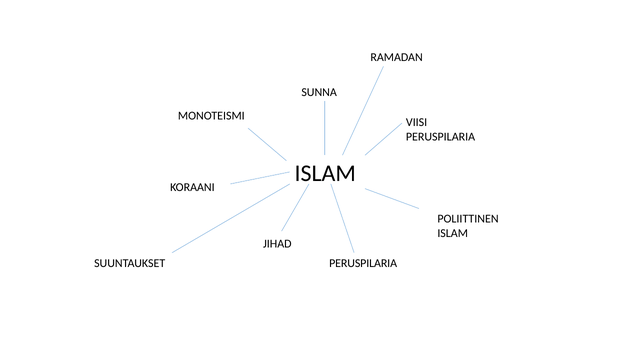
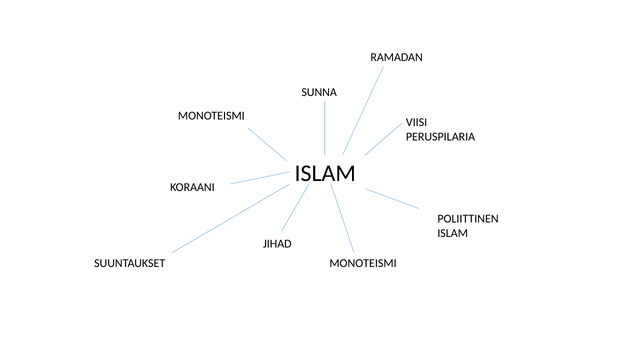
PERUSPILARIA: PERUSPILARIA -> MONOTEISMI (363, 263)
